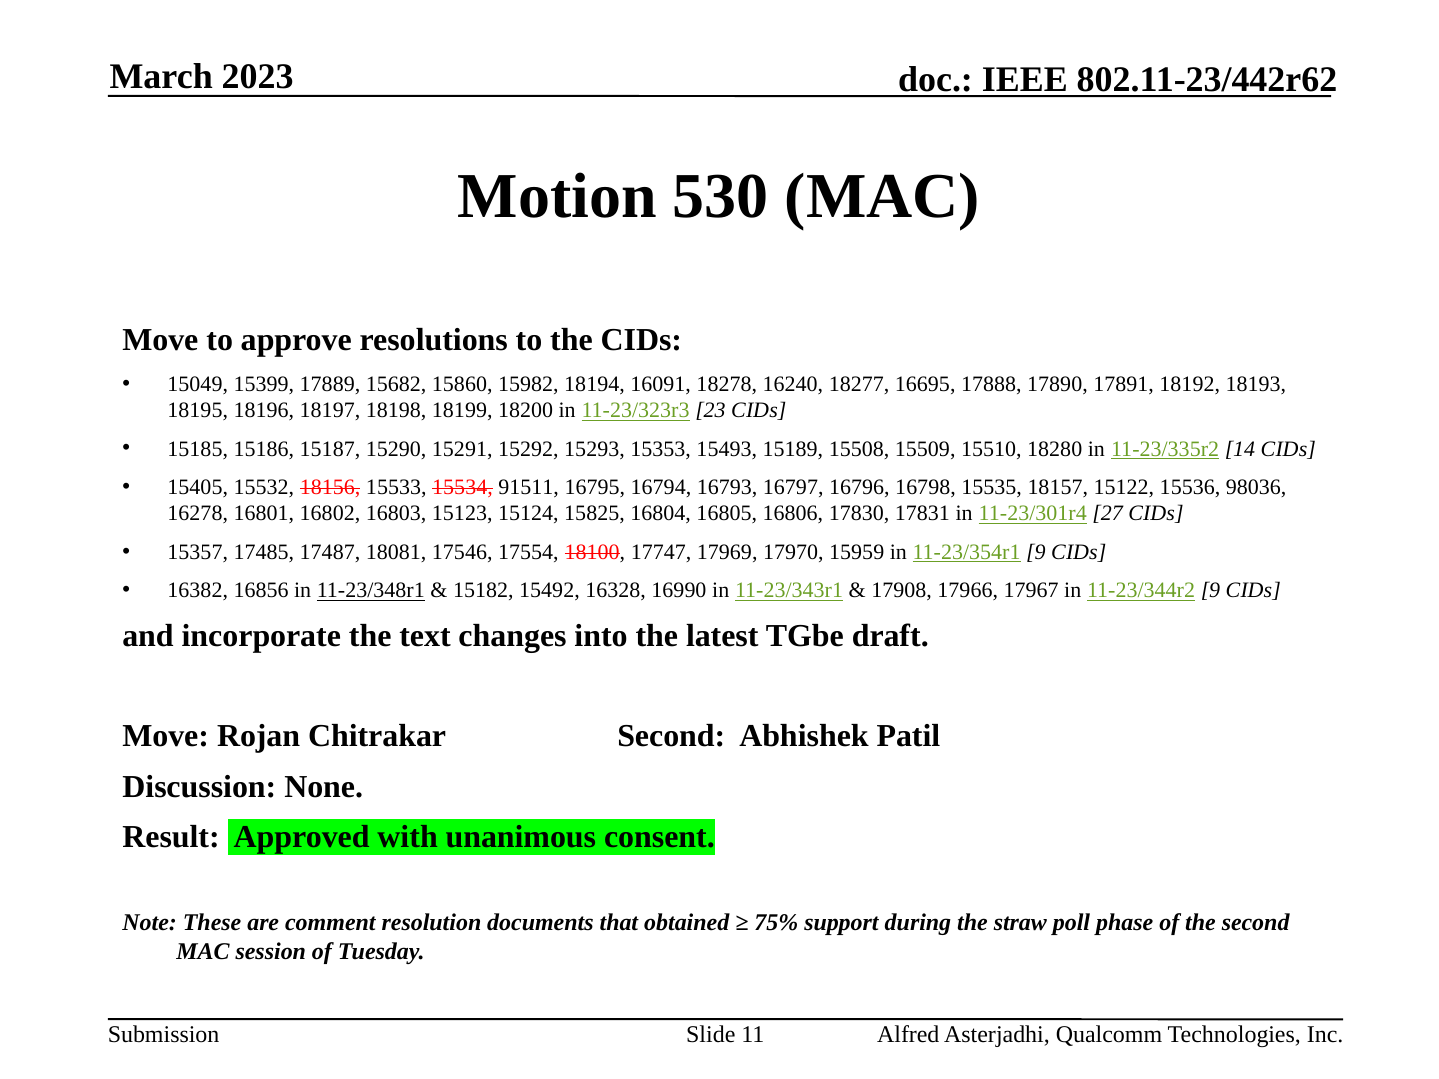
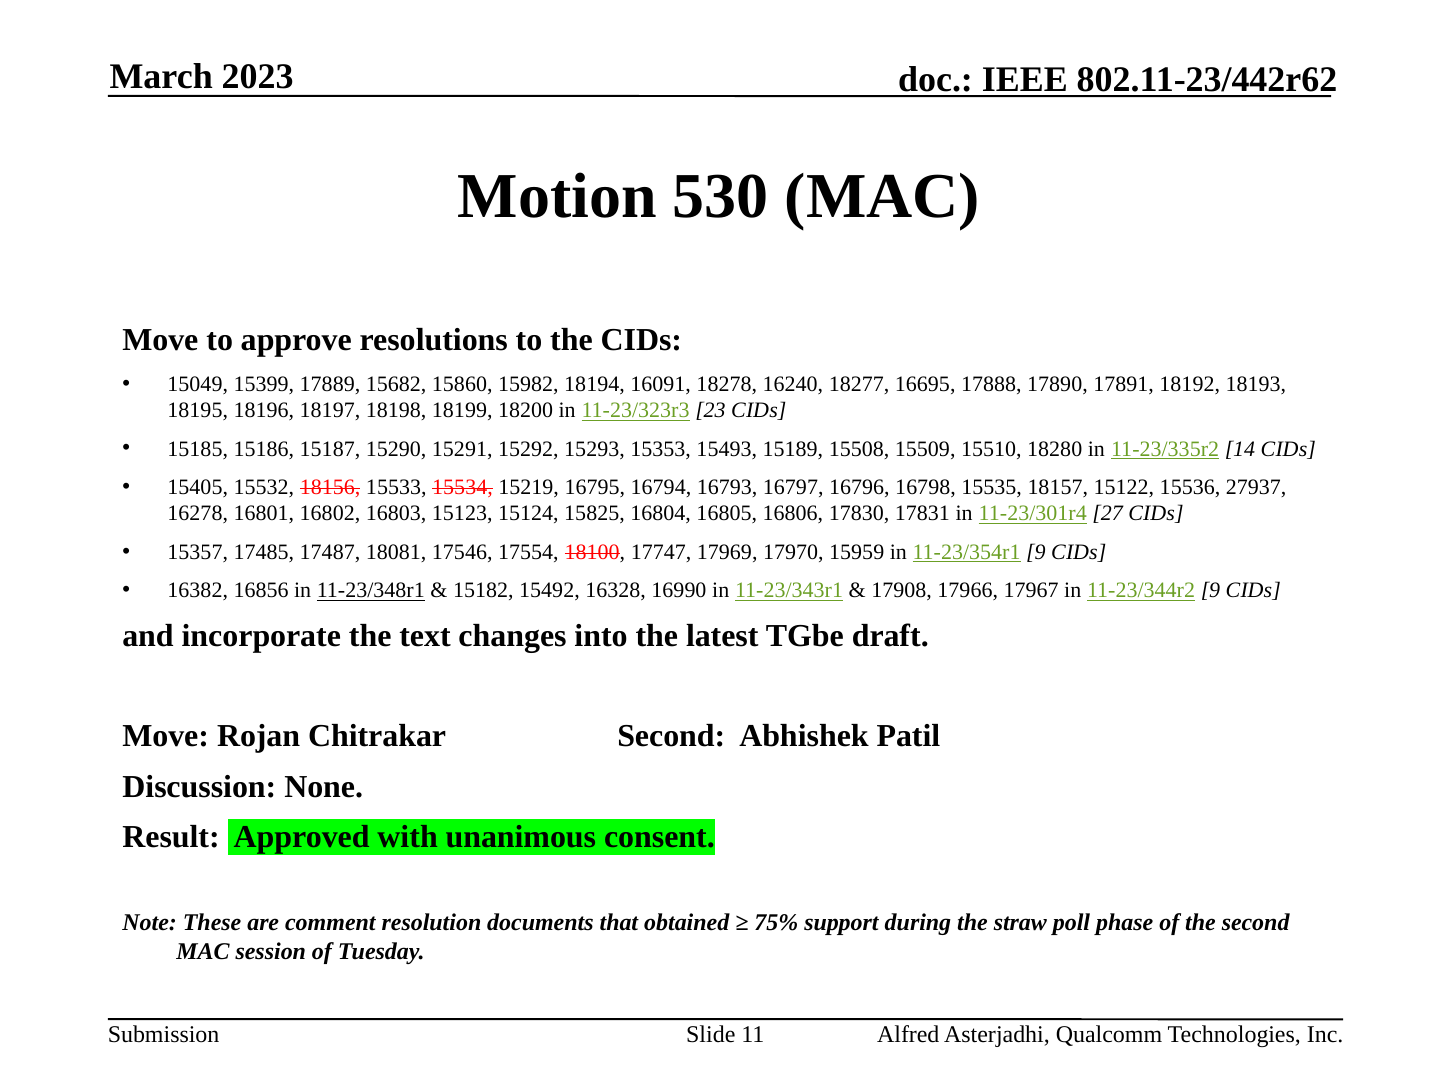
91511: 91511 -> 15219 (529, 487)
98036: 98036 -> 27937 (1256, 487)
